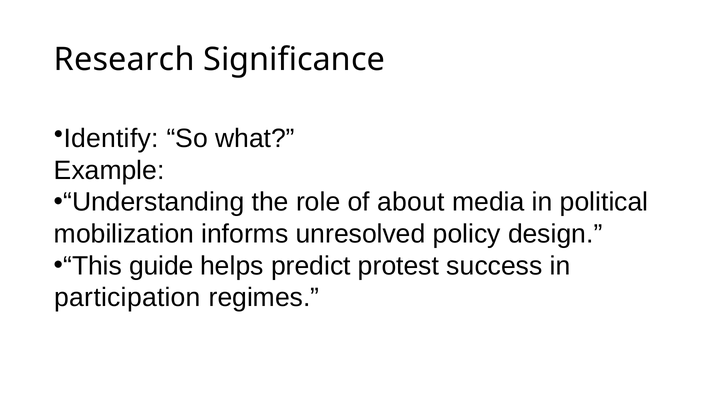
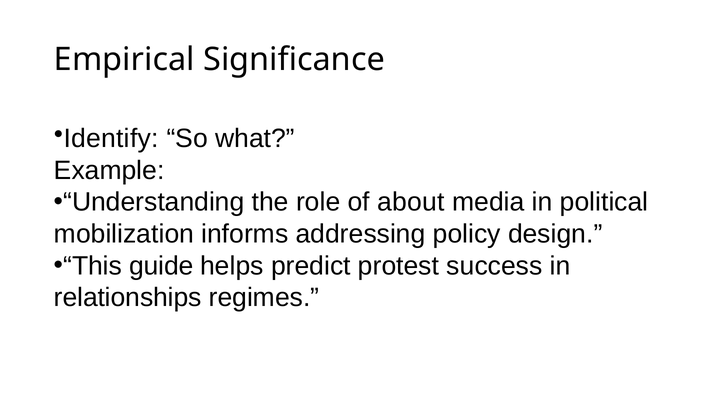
Research: Research -> Empirical (124, 59)
unresolved: unresolved -> addressing (361, 234)
participation: participation -> relationships (128, 298)
